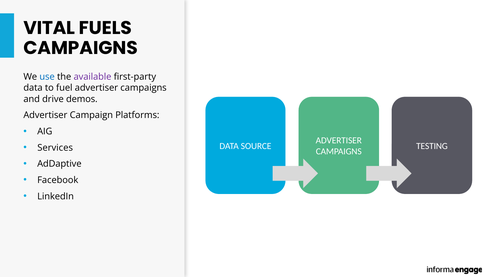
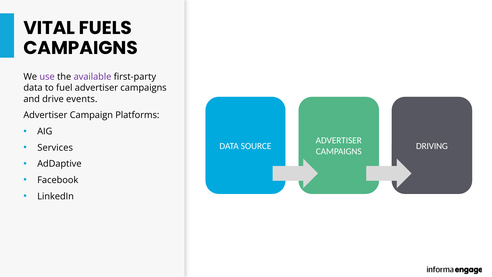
use colour: blue -> purple (47, 77)
demos: demos -> events (82, 99)
TESTING: TESTING -> DRIVING (432, 146)
